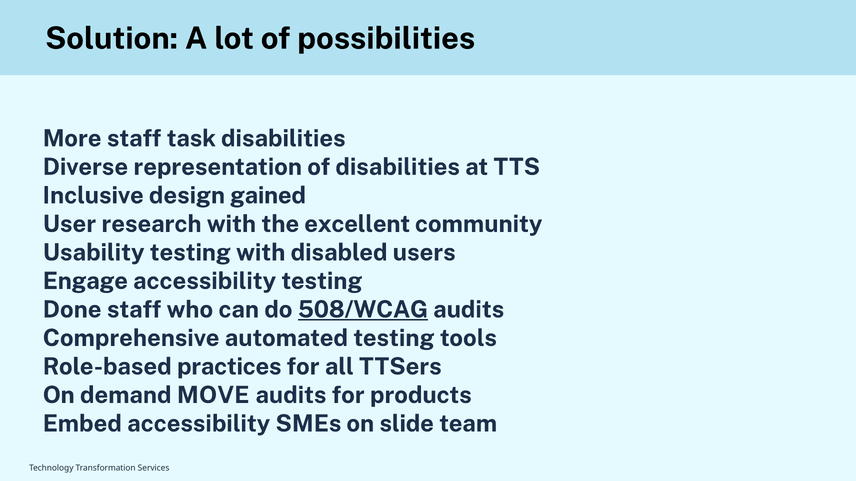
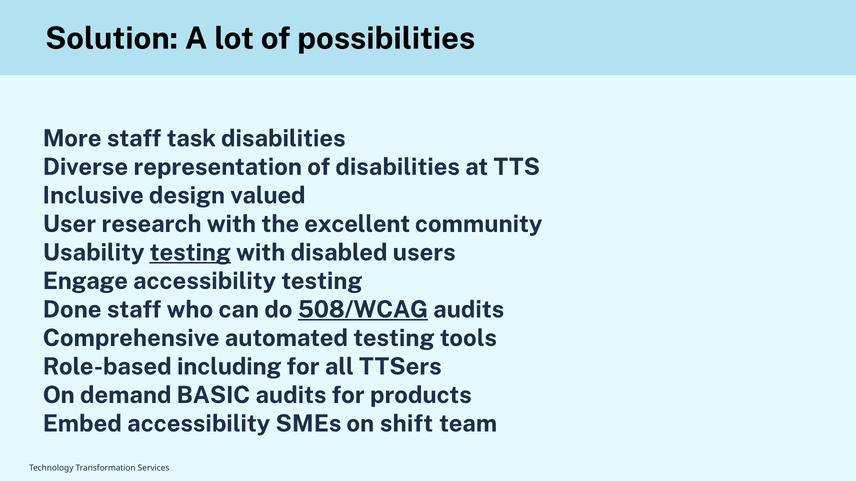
gained: gained -> valued (268, 196)
testing underline: none -> present (190, 253)
practices: practices -> including (229, 367)
MOVE: MOVE -> BASIC (213, 396)
slide: slide -> shift (406, 424)
